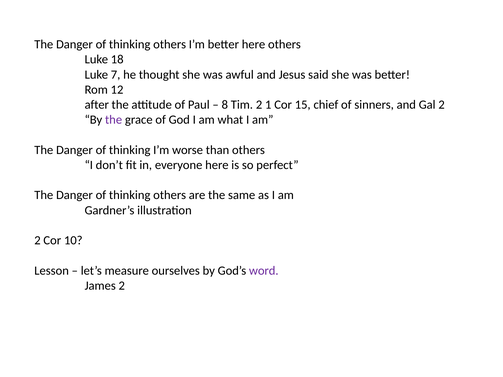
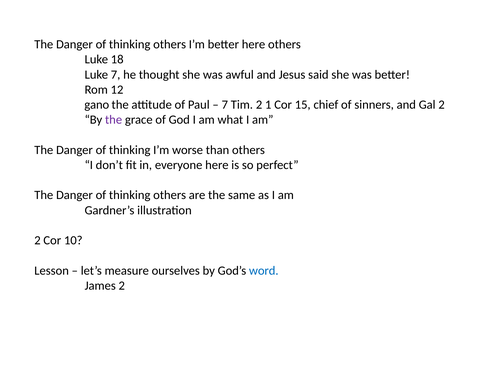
after: after -> gano (97, 105)
8: 8 -> 7 (225, 105)
word colour: purple -> blue (264, 271)
